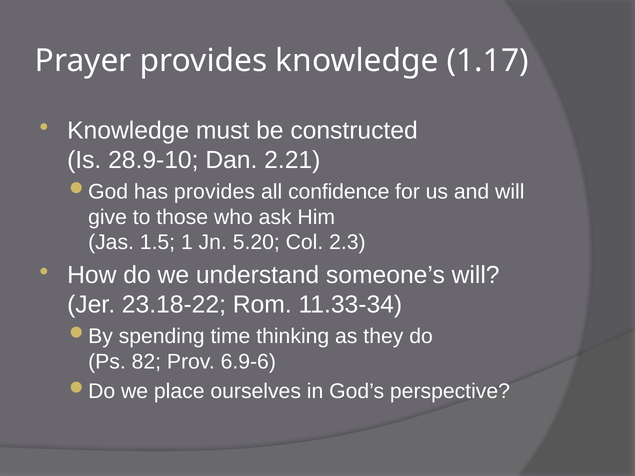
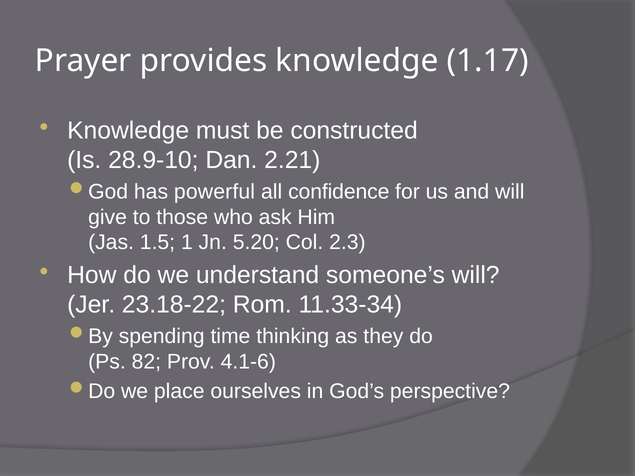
has provides: provides -> powerful (215, 192)
6.9-6: 6.9-6 -> 4.1-6 (248, 362)
